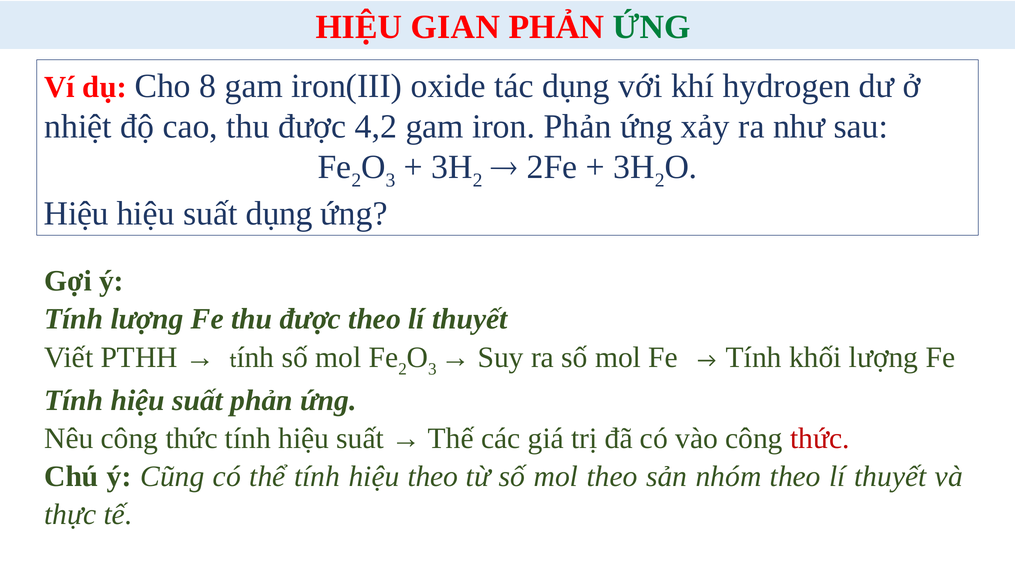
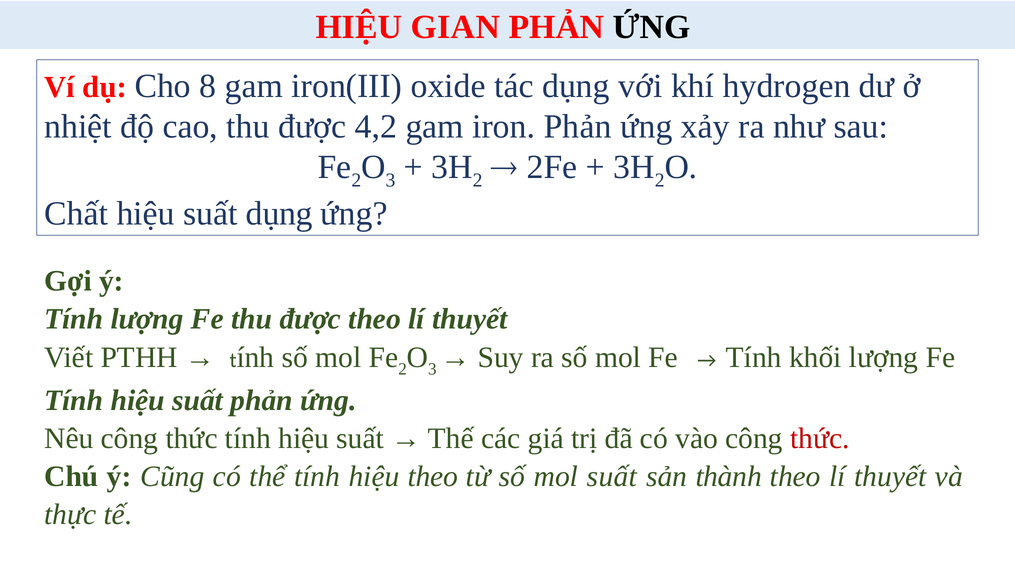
ỨNG colour: green -> black (652, 27)
Hiệu: Hiệu -> Chất (76, 213)
mol theo: theo -> suất (612, 476)
nhóm: nhóm -> thành (729, 476)
